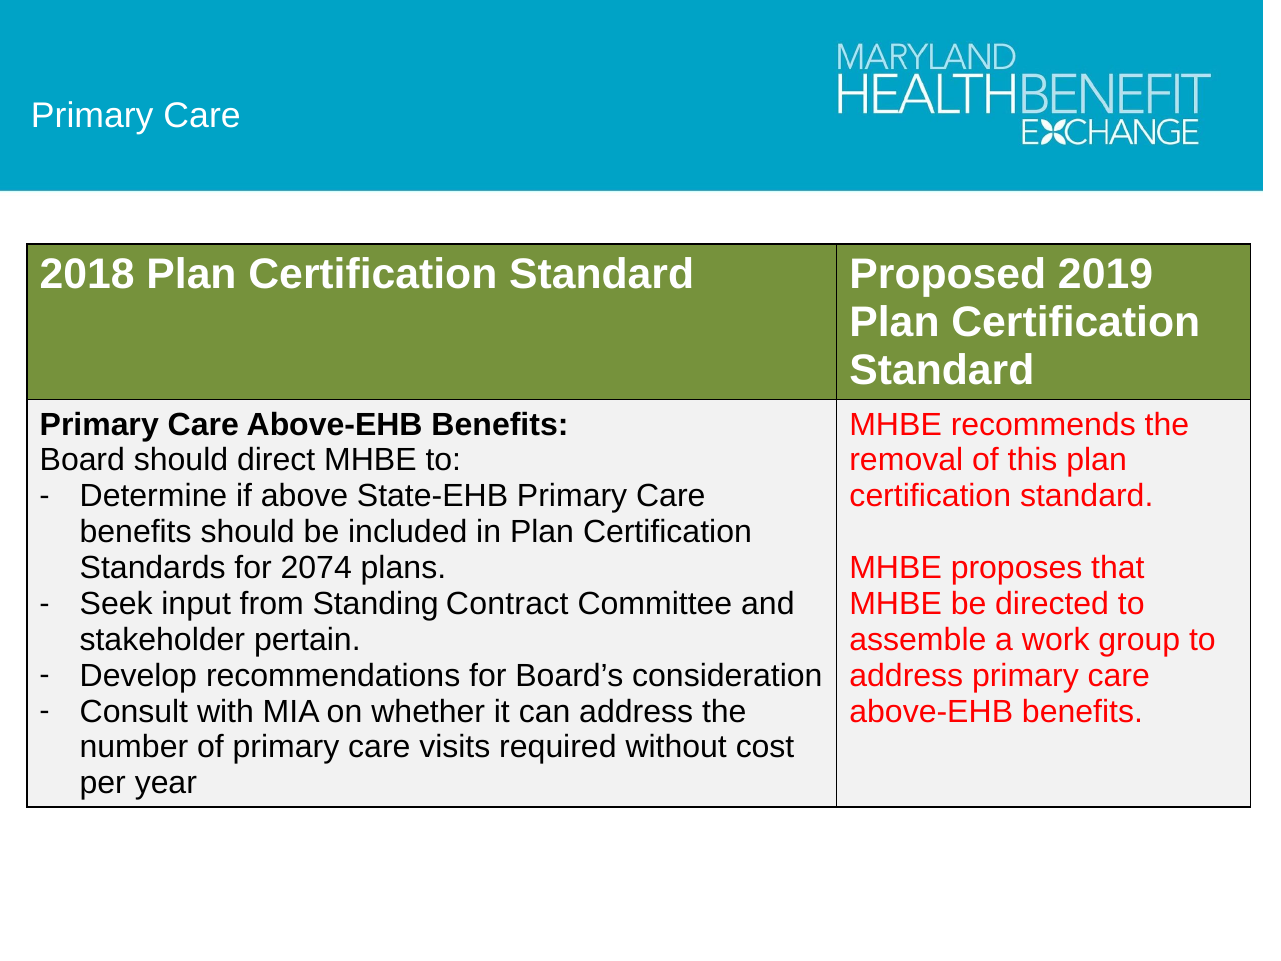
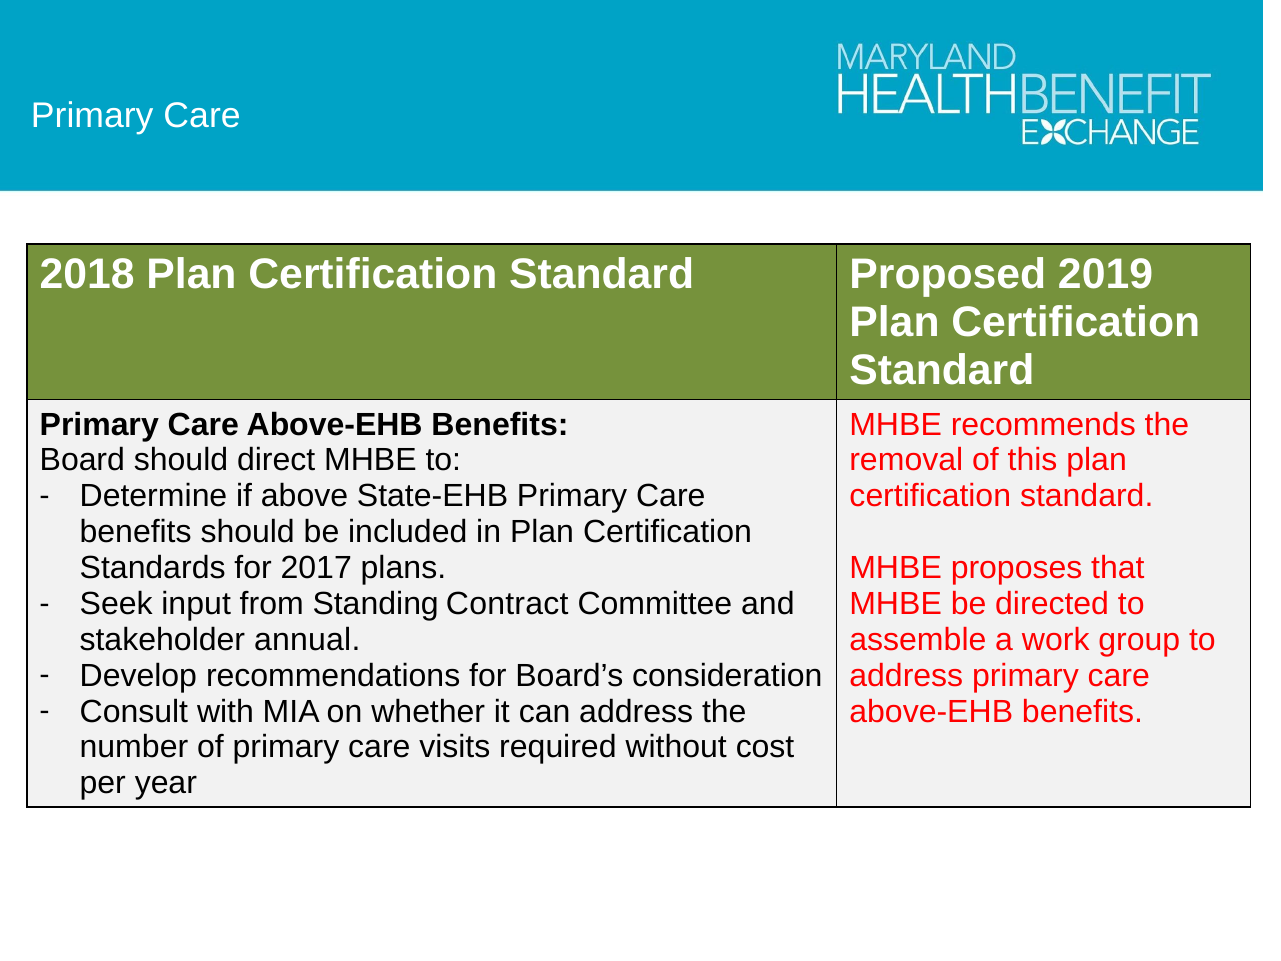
2074: 2074 -> 2017 (316, 568)
pertain: pertain -> annual (307, 640)
